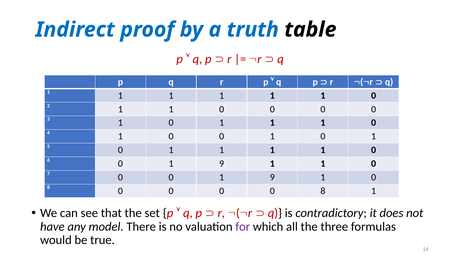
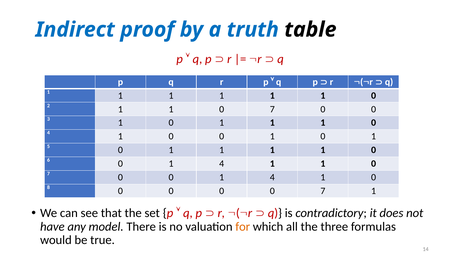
0: 0 -> 7 (272, 109)
6 0 1 9: 9 -> 4 (222, 164)
0 0 1 9: 9 -> 4 (272, 177)
0 0 8: 8 -> 7 (323, 191)
for colour: purple -> orange (243, 227)
